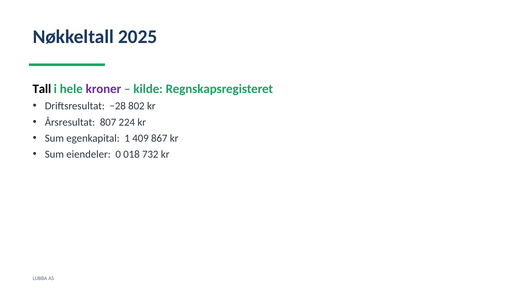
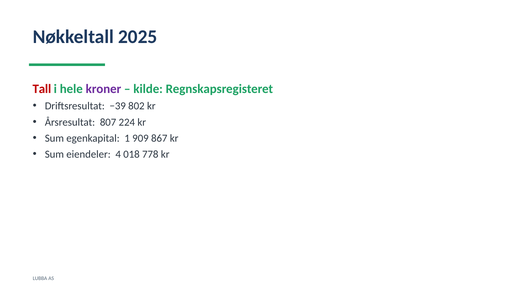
Tall colour: black -> red (42, 89)
−28: −28 -> −39 (118, 106)
409: 409 -> 909 (140, 138)
0: 0 -> 4 (118, 154)
732: 732 -> 778 (150, 154)
